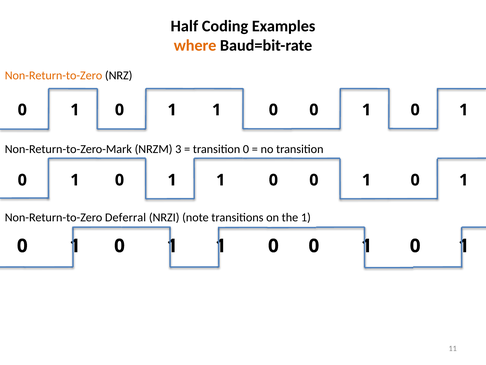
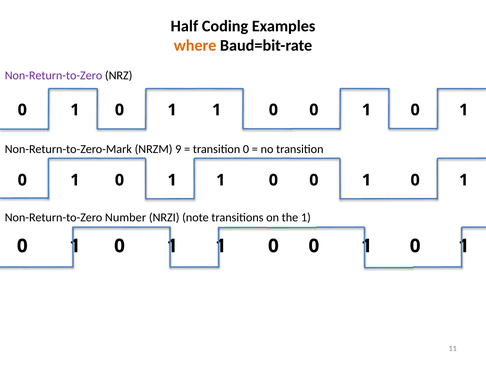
Non-Return-to-Zero colour: orange -> purple (54, 75)
3: 3 -> 9 (178, 149)
Deferral: Deferral -> Number (126, 217)
